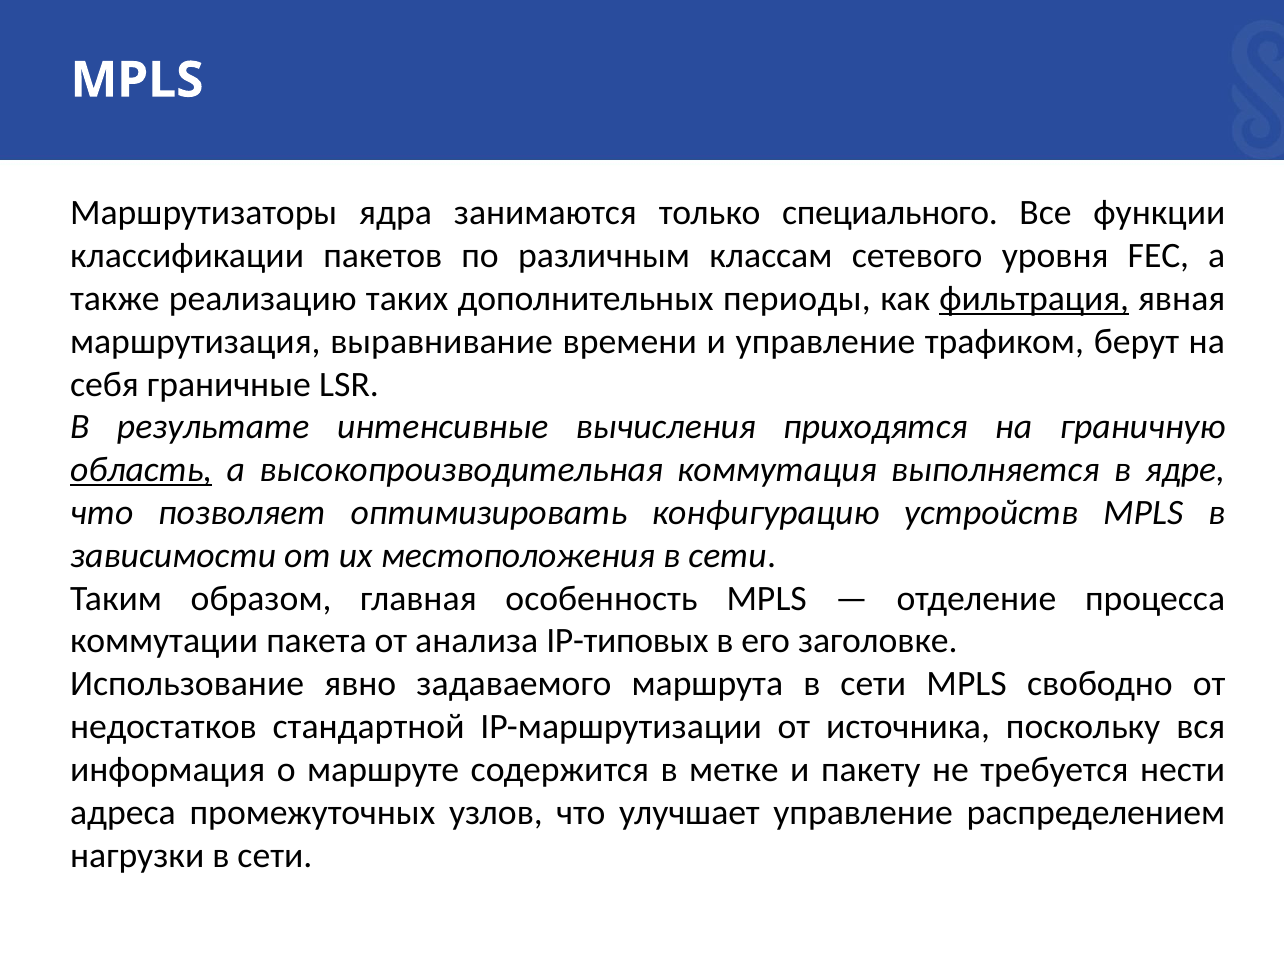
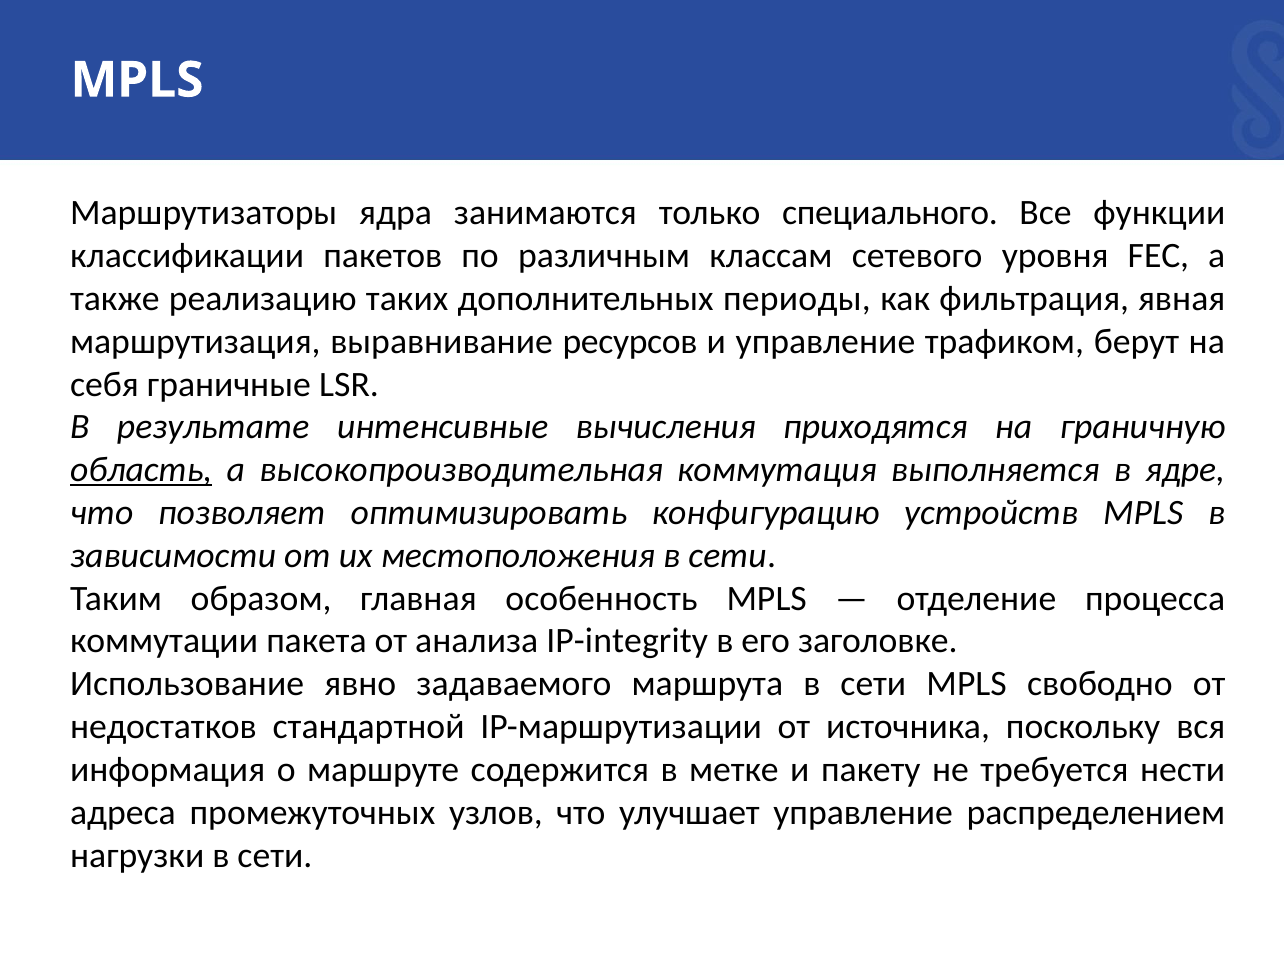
фильтрация underline: present -> none (1034, 299)
времени: времени -> ресурсов (630, 341)
IP-типовых: IP-типовых -> IP-integrity (627, 641)
